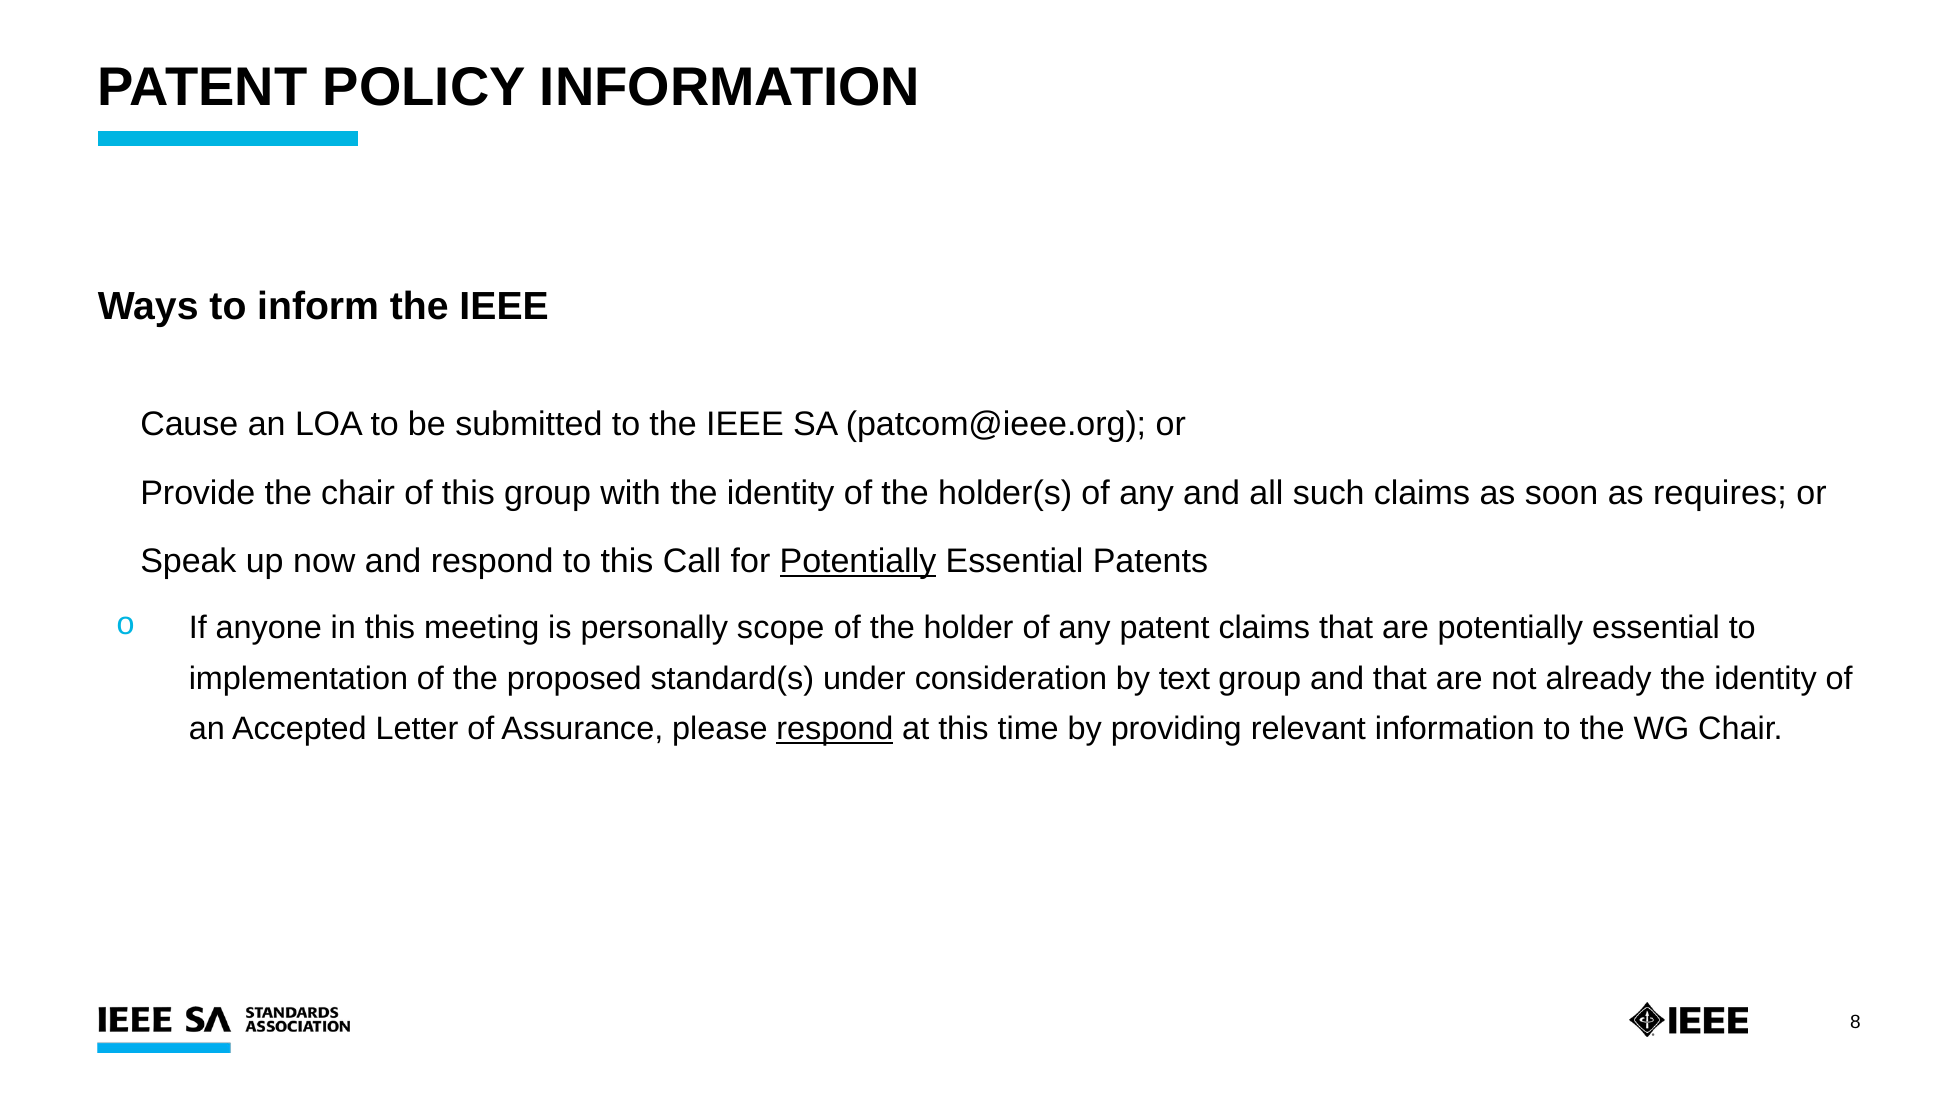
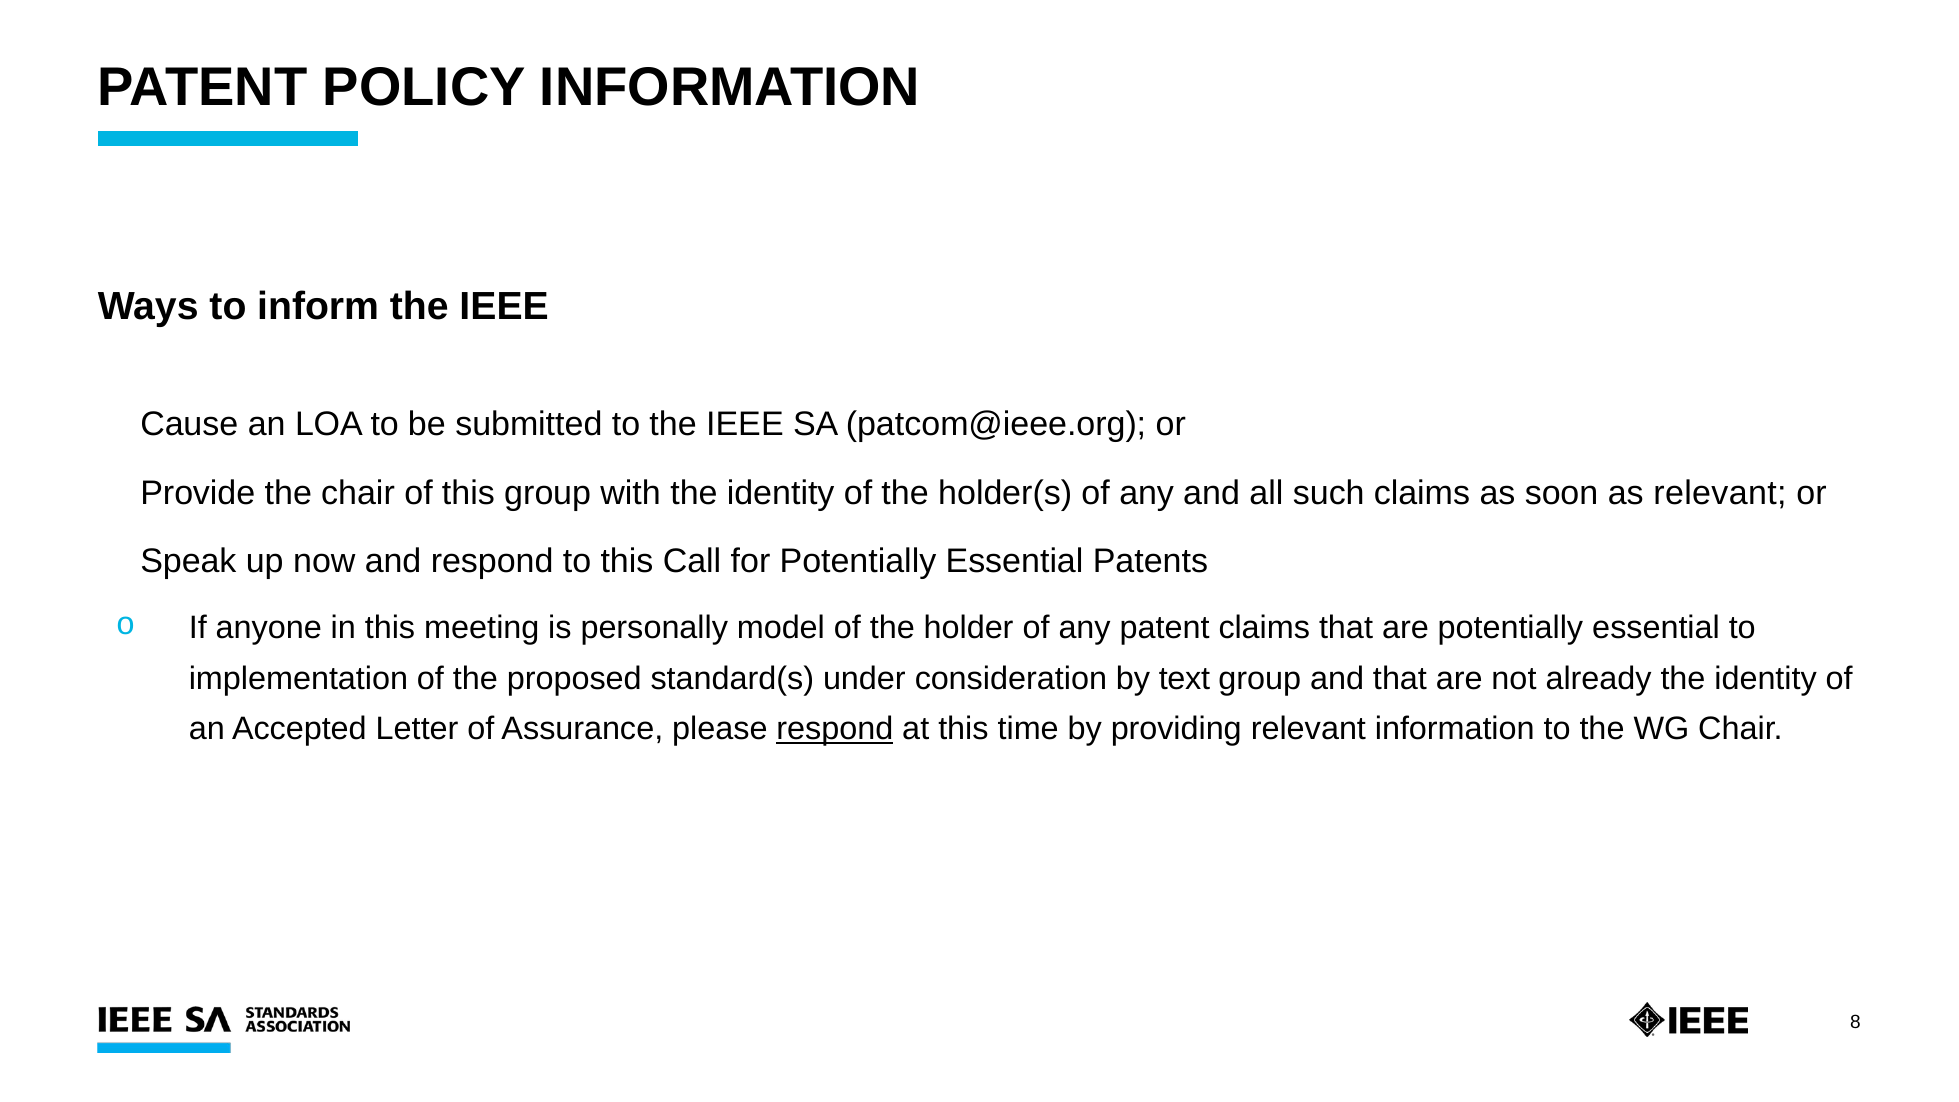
as requires: requires -> relevant (1720, 493)
Potentially underline: present -> none (858, 561)
scope: scope -> model (781, 628)
